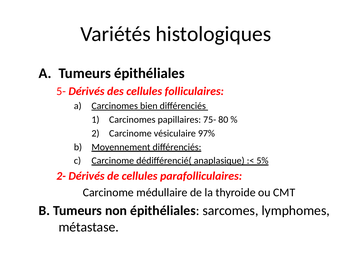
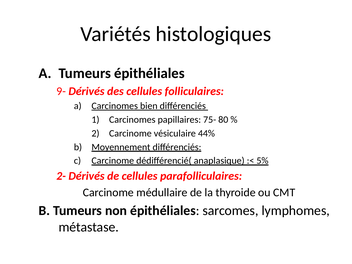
5-: 5- -> 9- (61, 91)
97%: 97% -> 44% (206, 133)
